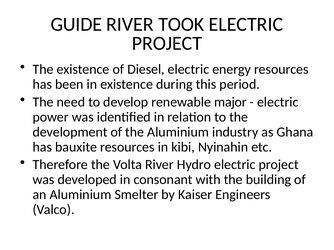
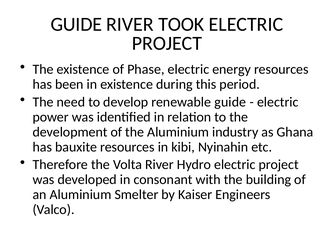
Diesel: Diesel -> Phase (146, 69)
renewable major: major -> guide (230, 102)
